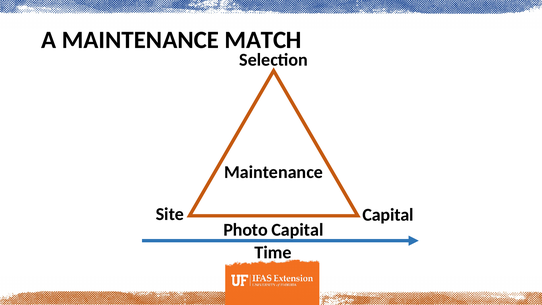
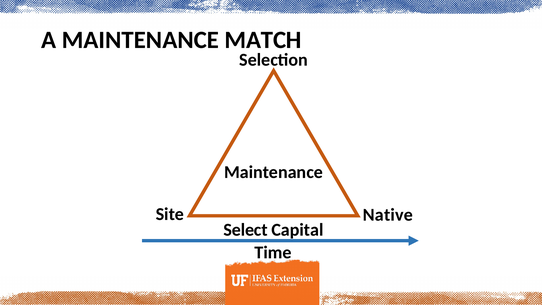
Site Capital: Capital -> Native (388, 215)
Photo: Photo -> Select (246, 230)
